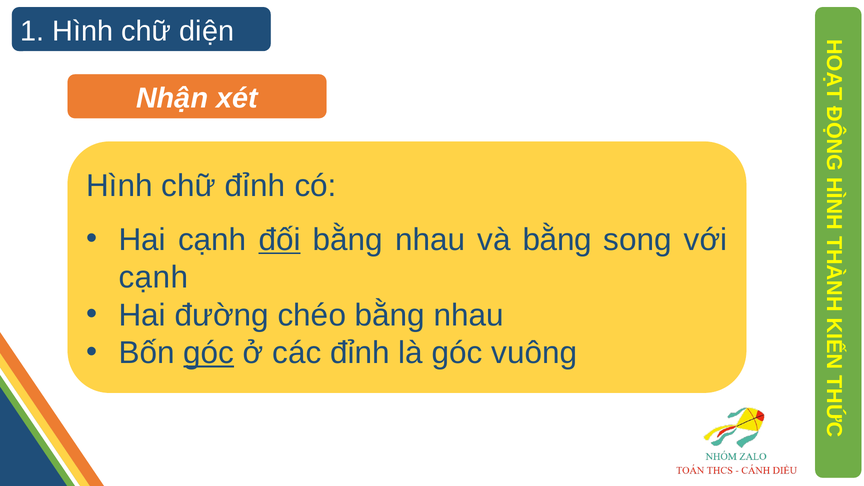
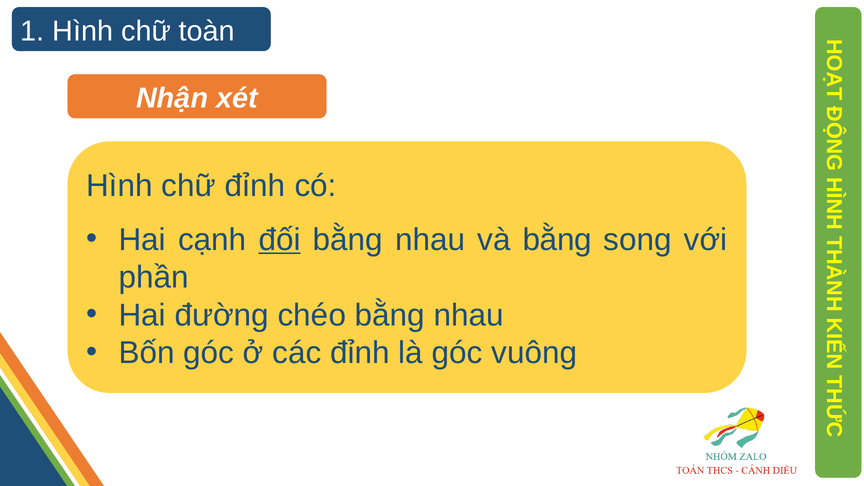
diện: diện -> toàn (207, 31)
cạnh: cạnh -> phần (154, 277)
góc underline: present -> none (209, 353)
